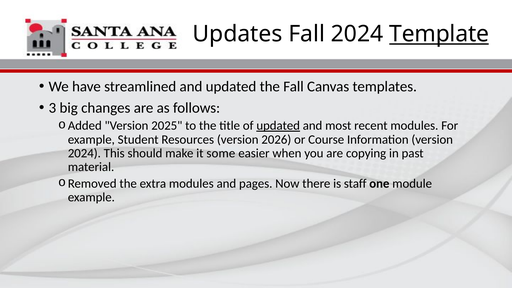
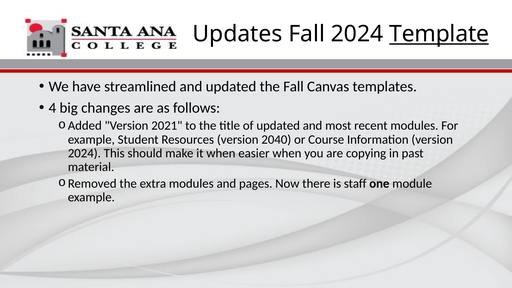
3: 3 -> 4 (52, 108)
2025: 2025 -> 2021 (167, 126)
updated underline: present -> none (278, 126)
2026: 2026 -> 2040 (276, 139)
it some: some -> when (221, 153)
